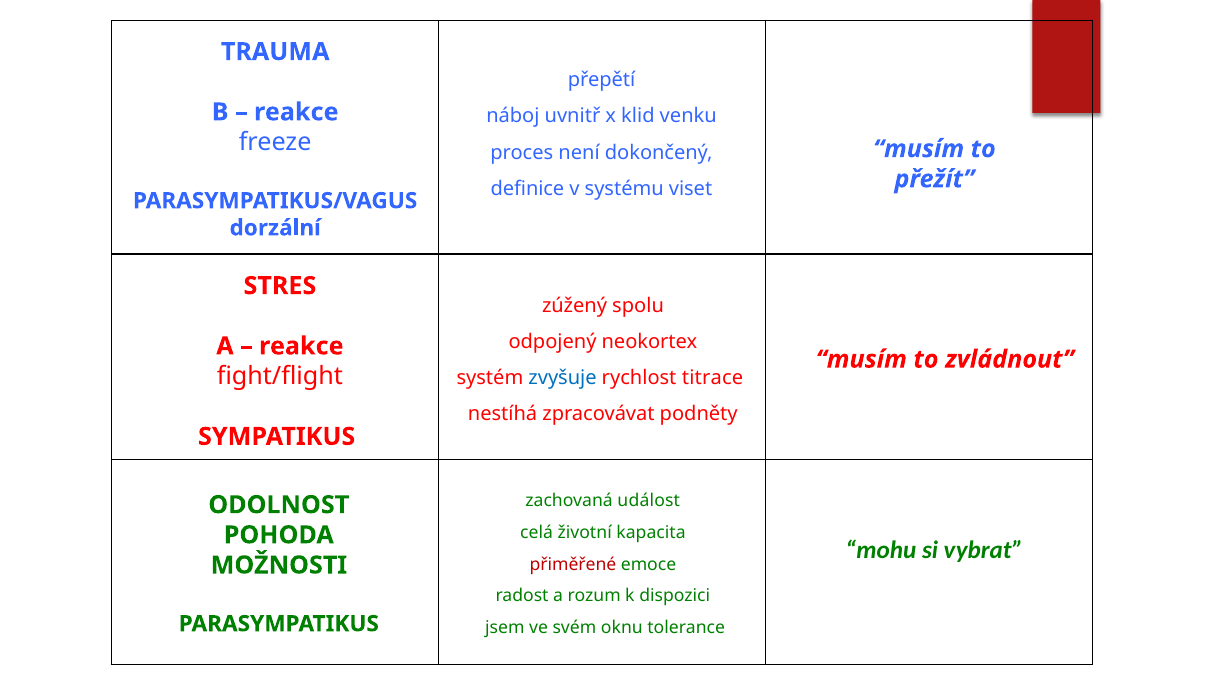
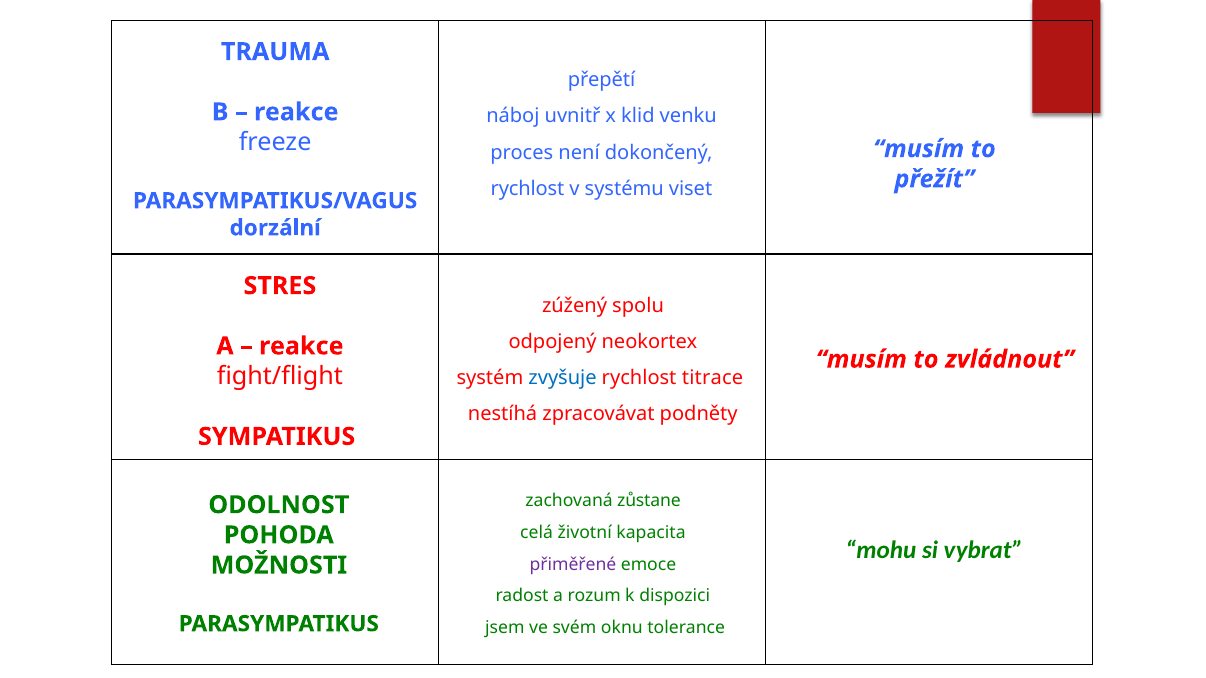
definice: definice -> rychlost (528, 189)
událost: událost -> zůstane (649, 501)
přiměřené colour: red -> purple (573, 565)
